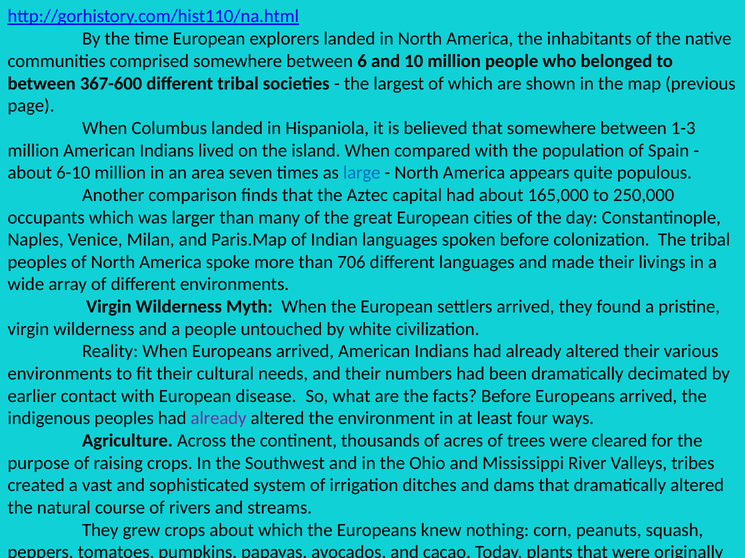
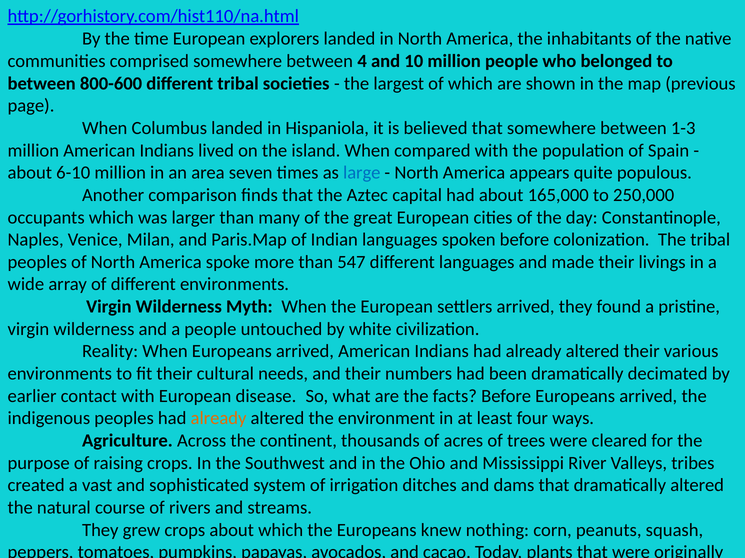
6: 6 -> 4 (362, 61)
367-600: 367-600 -> 800-600 (111, 84)
706: 706 -> 547 (351, 262)
already colour: purple -> orange (219, 419)
